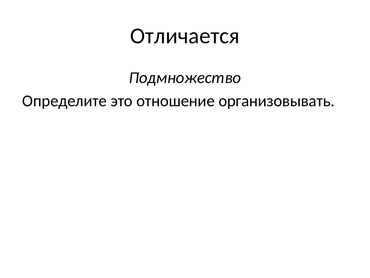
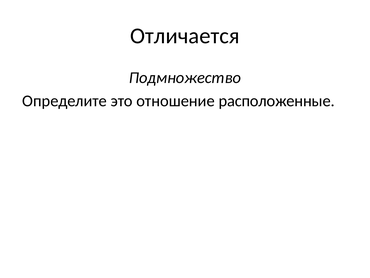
организовывать: организовывать -> расположенные (277, 101)
